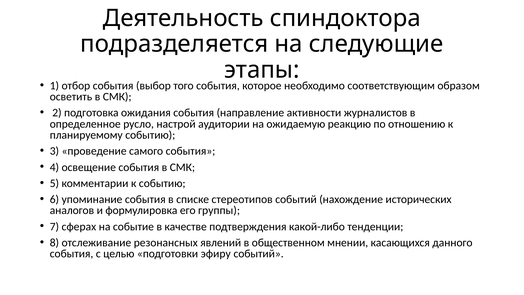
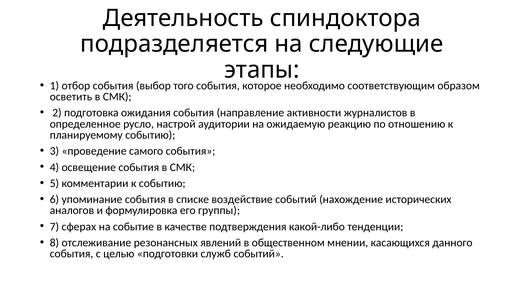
стереотипов: стереотипов -> воздействие (242, 199)
эфиру: эфиру -> служб (216, 254)
